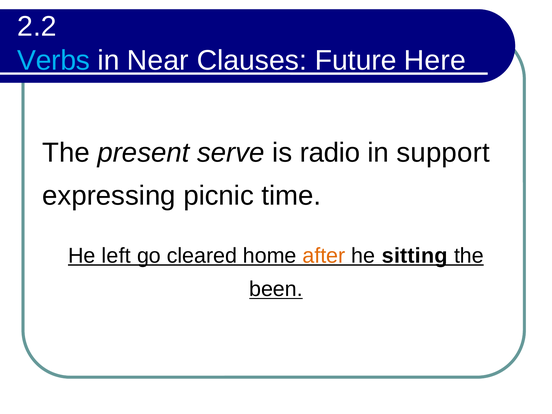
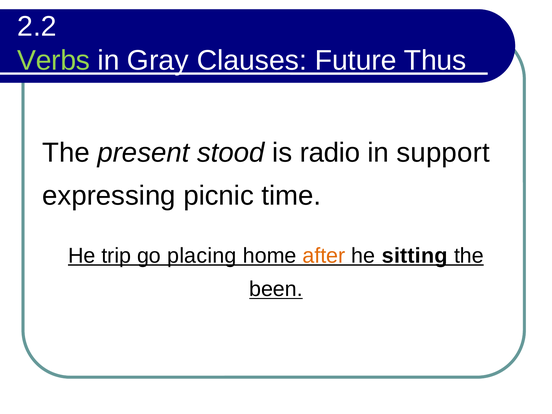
Verbs colour: light blue -> light green (54, 60)
Near: Near -> Gray (158, 60)
Here: Here -> Thus (435, 60)
serve: serve -> stood (231, 153)
left: left -> trip (116, 256)
cleared: cleared -> placing (202, 256)
